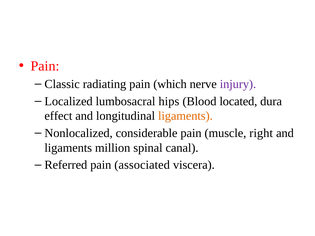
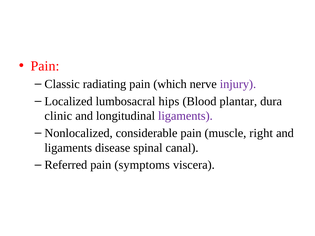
located: located -> plantar (238, 101)
effect: effect -> clinic (58, 116)
ligaments colour: orange -> purple (185, 116)
million: million -> disease (113, 148)
associated: associated -> symptoms (142, 165)
